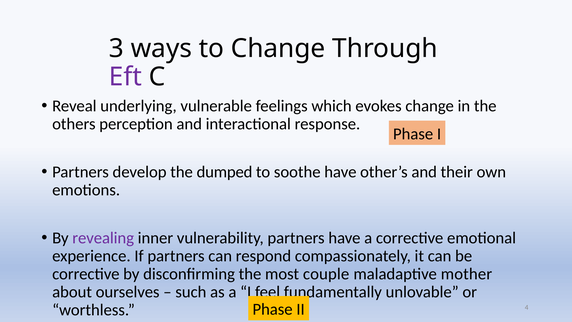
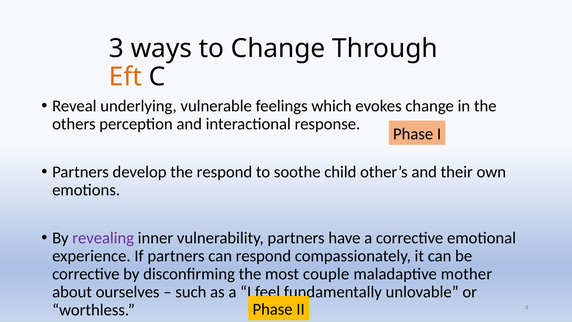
Eft colour: purple -> orange (125, 77)
the dumped: dumped -> respond (224, 172)
soothe have: have -> child (340, 172)
